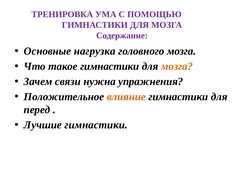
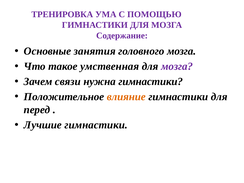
нагрузка: нагрузка -> занятия (95, 51)
такое гимнастики: гимнастики -> умственная (110, 66)
мозга colour: orange -> purple (177, 66)
нужна упражнения: упражнения -> гимнастики (151, 82)
